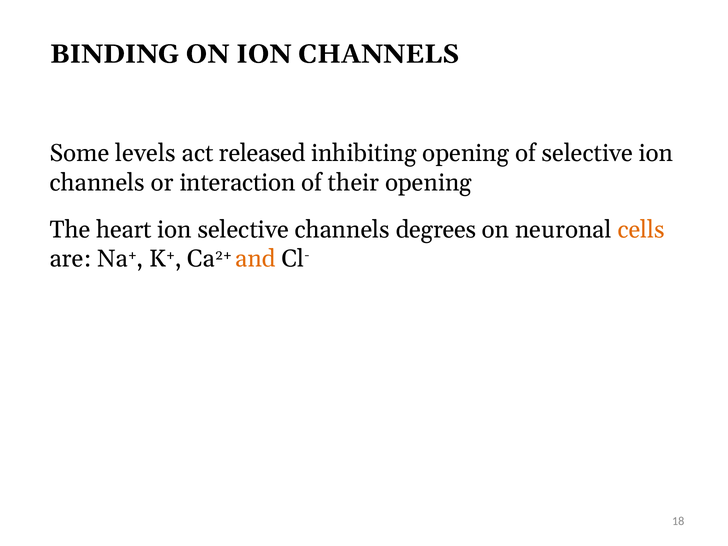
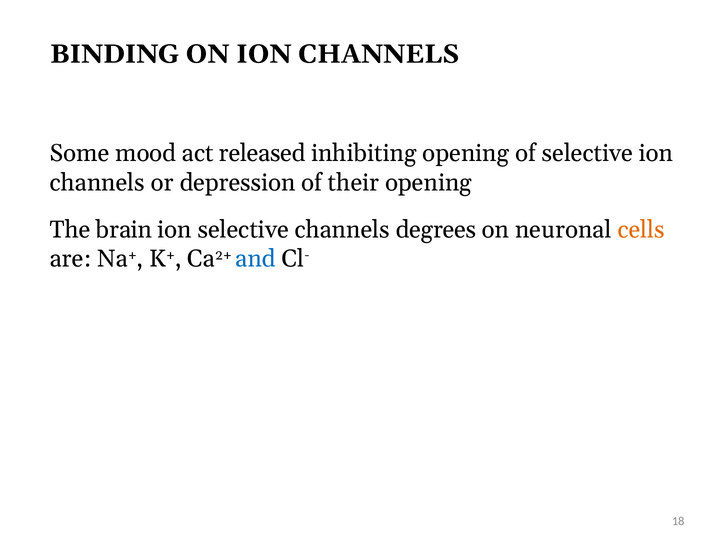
levels: levels -> mood (146, 153)
interaction: interaction -> depression (237, 183)
heart: heart -> brain (124, 230)
and colour: orange -> blue (256, 259)
